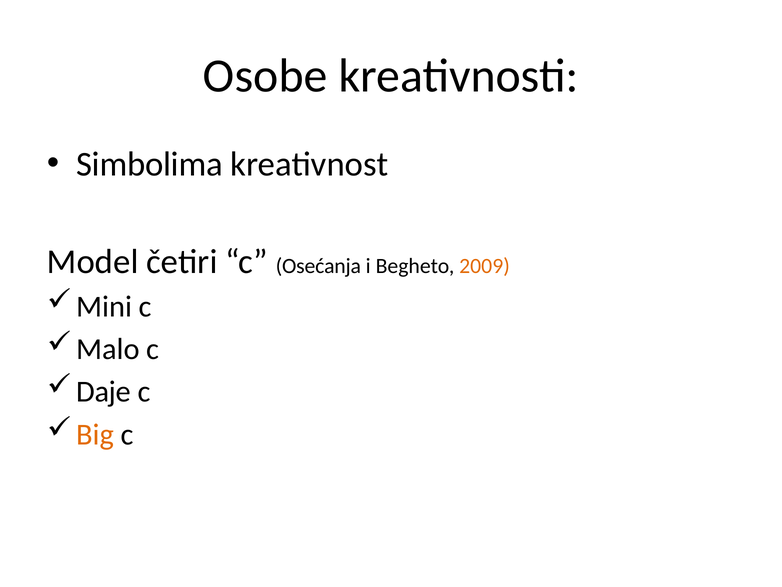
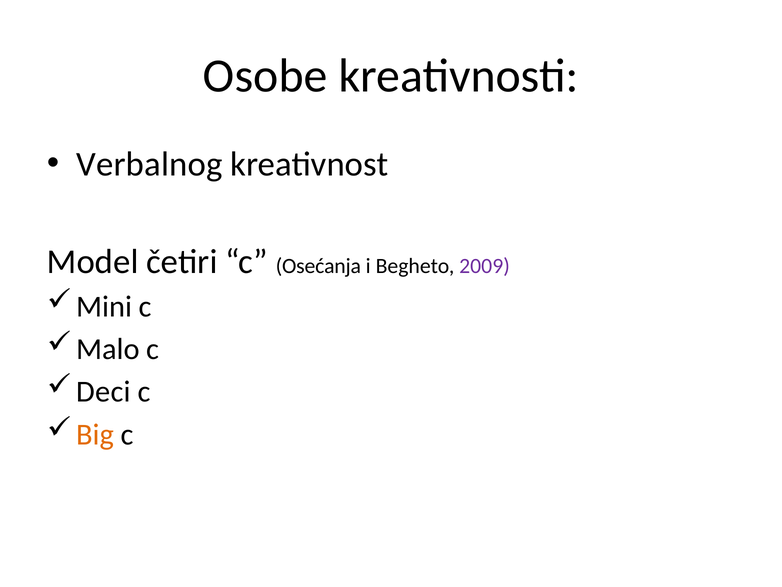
Simbolima: Simbolima -> Verbalnog (149, 164)
2009 colour: orange -> purple (485, 266)
Daje: Daje -> Deci (103, 392)
